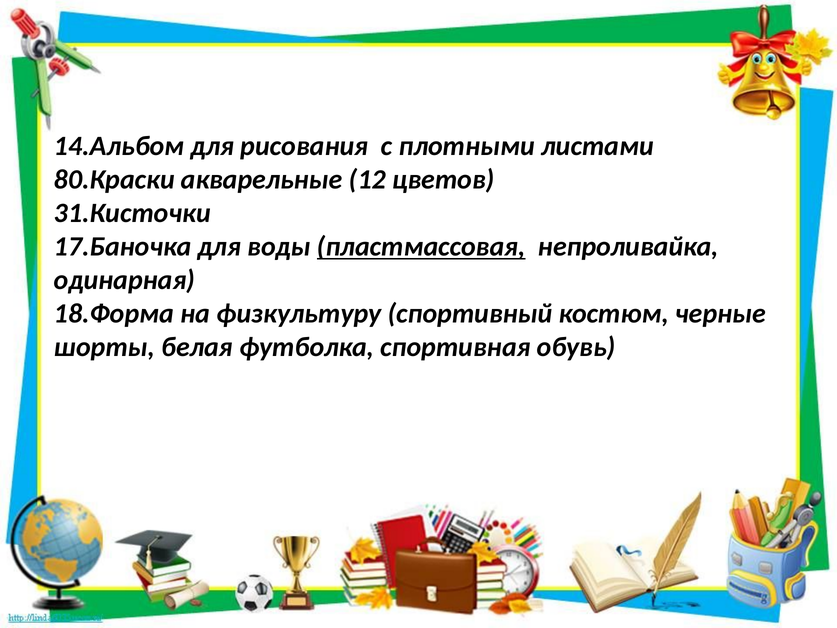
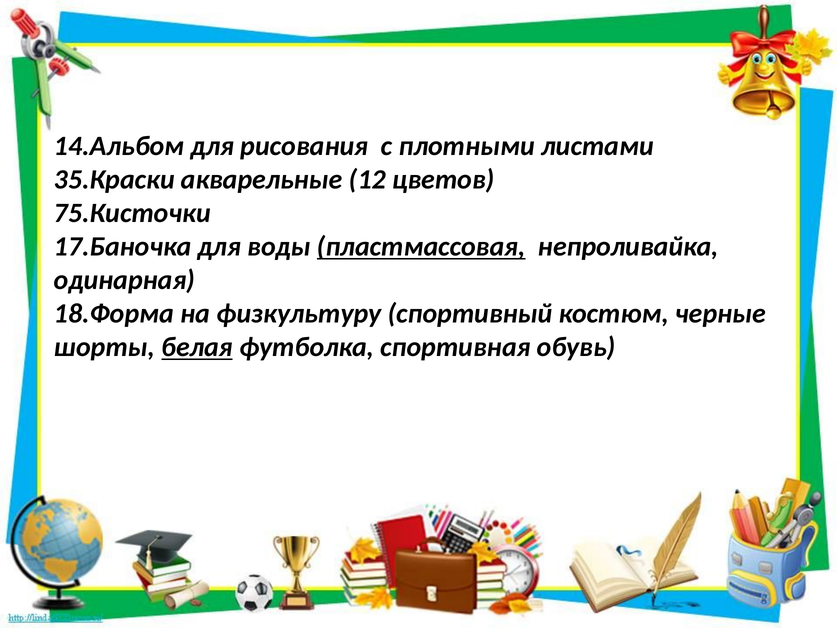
80.Краски: 80.Краски -> 35.Краски (114, 180)
31.Кисточки: 31.Кисточки -> 75.Кисточки (132, 213)
белая underline: none -> present (197, 347)
